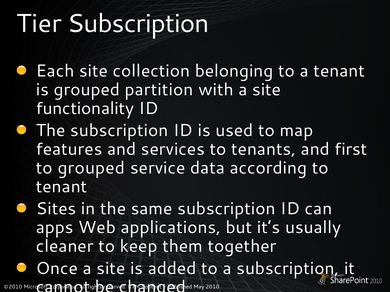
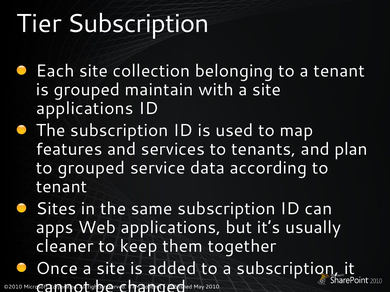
partition: partition -> maintain (159, 90)
functionality: functionality -> applications (85, 108)
first: first -> plan (351, 149)
